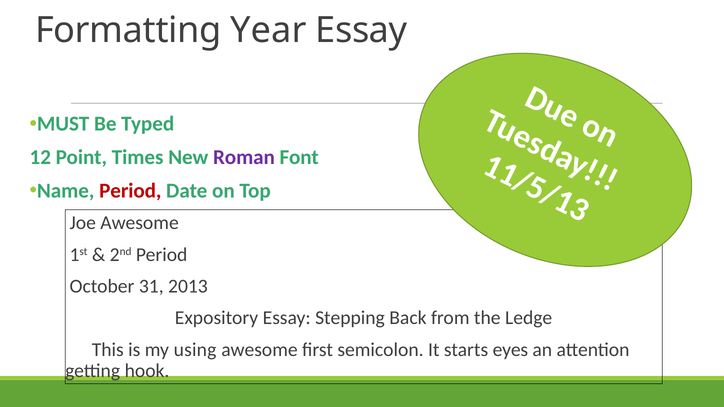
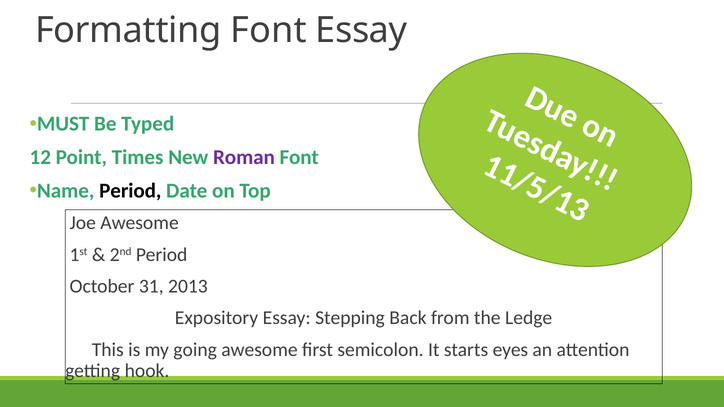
Formatting Year: Year -> Font (268, 30)
Period colour: red -> black (130, 191)
using: using -> going (195, 350)
